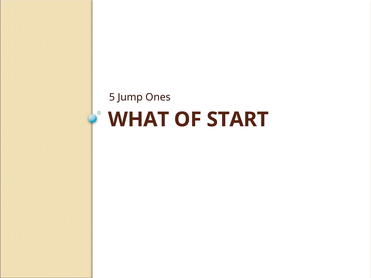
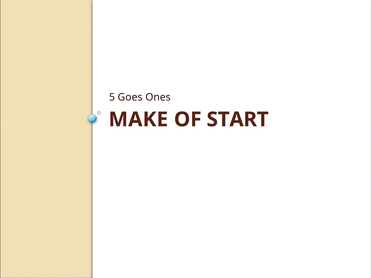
Jump: Jump -> Goes (130, 97)
WHAT: WHAT -> MAKE (138, 120)
